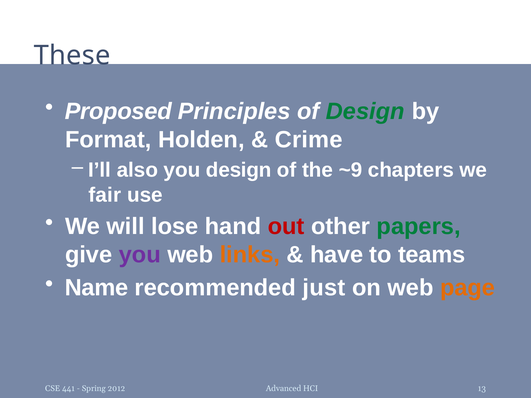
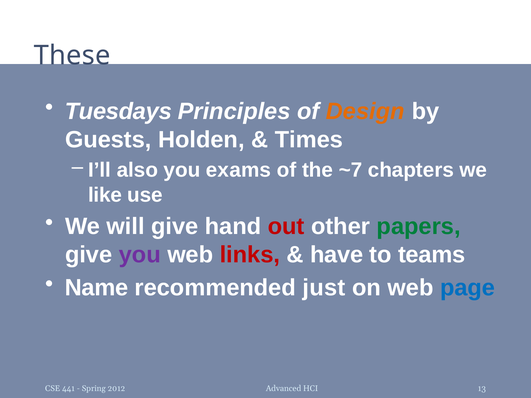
Proposed: Proposed -> Tuesdays (118, 111)
Design colour: green -> orange (365, 111)
Format: Format -> Guests (108, 140)
Crime: Crime -> Times (309, 140)
you design: design -> exams (239, 170)
~9: ~9 -> ~7 (350, 170)
fair: fair -> like (105, 195)
will lose: lose -> give (175, 226)
links colour: orange -> red (250, 255)
page colour: orange -> blue (468, 288)
